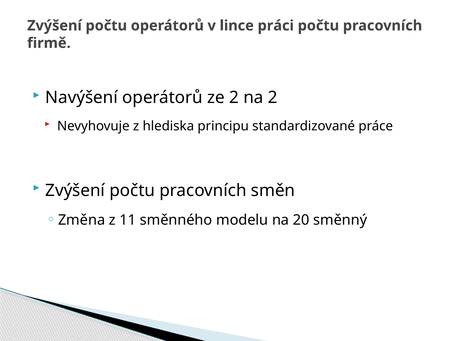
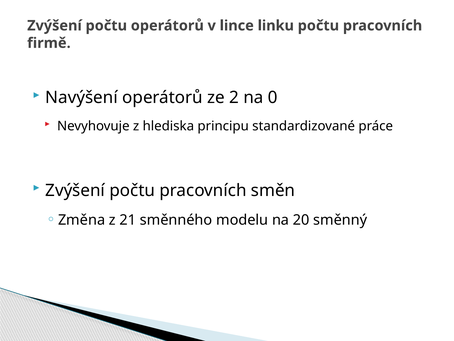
práci: práci -> linku (276, 26)
na 2: 2 -> 0 (273, 97)
11: 11 -> 21 (128, 220)
